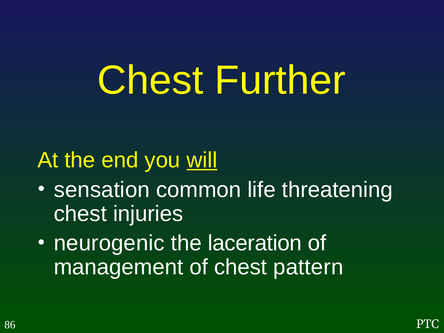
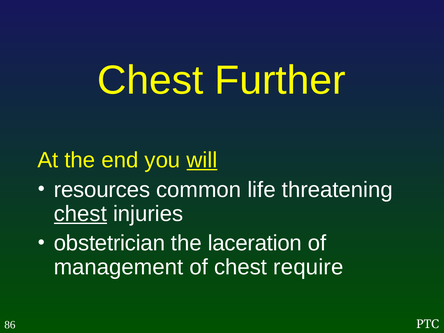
sensation: sensation -> resources (102, 190)
chest underline: none -> present (80, 214)
neurogenic: neurogenic -> obstetrician (109, 243)
pattern: pattern -> require (308, 267)
